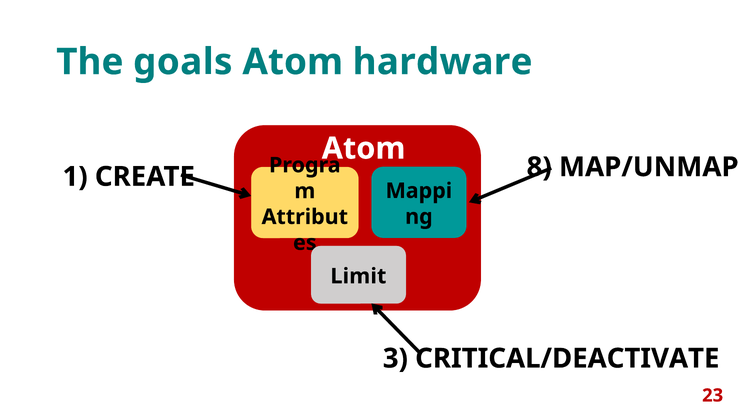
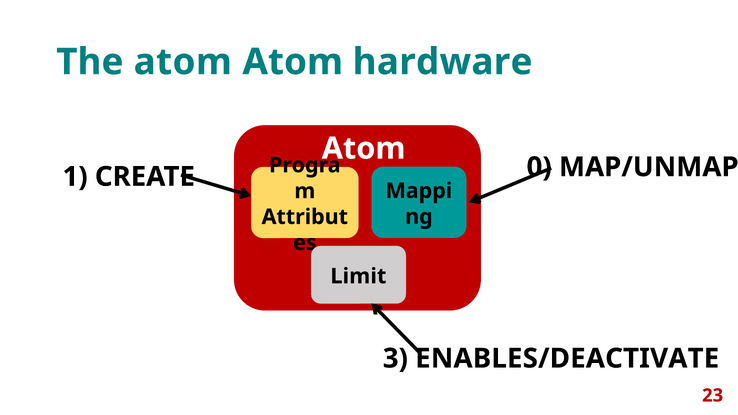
The goals: goals -> atom (183, 62)
8: 8 -> 0 (539, 167)
CRITICAL/DEACTIVATE: CRITICAL/DEACTIVATE -> ENABLES/DEACTIVATE (567, 359)
